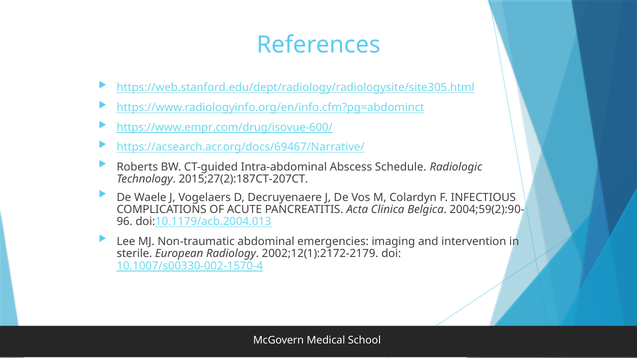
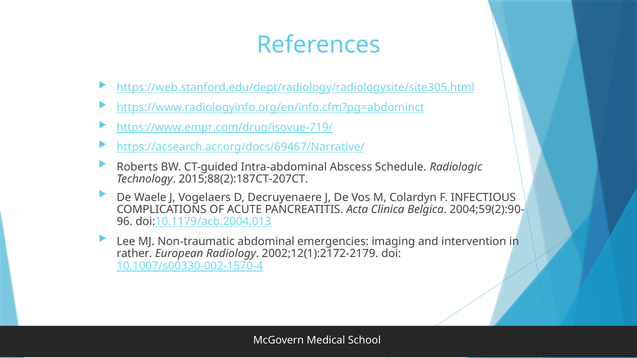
https://www.empr.com/drug/isovue-600/: https://www.empr.com/drug/isovue-600/ -> https://www.empr.com/drug/isovue-719/ (225, 127)
2015;27(2):187CT-207CT: 2015;27(2):187CT-207CT -> 2015;88(2):187CT-207CT (243, 179)
sterile: sterile -> rather (134, 254)
